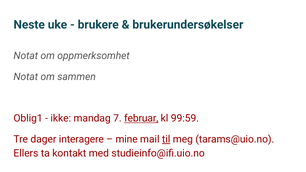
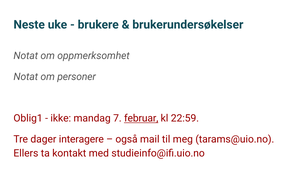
sammen: sammen -> personer (77, 77)
99:59: 99:59 -> 22:59 (185, 118)
mine: mine -> også (127, 139)
til underline: present -> none (166, 139)
